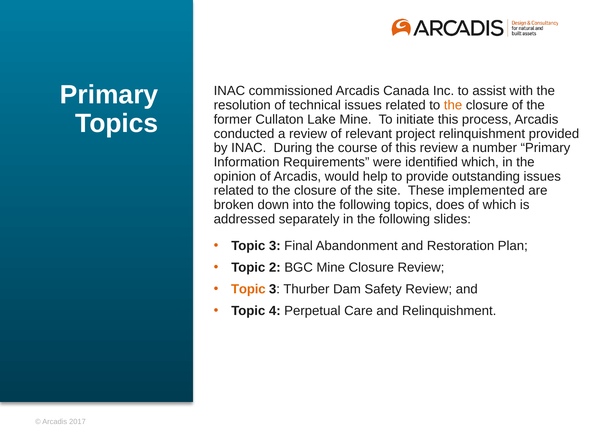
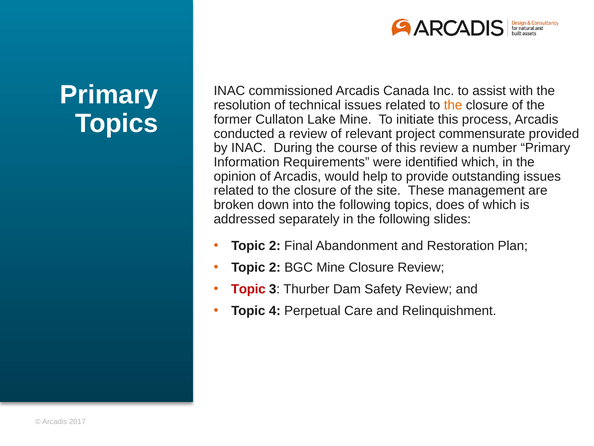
project relinquishment: relinquishment -> commensurate (482, 134)
implemented: implemented -> management (486, 190)
3: 3 -> 2 (275, 245)
Topic colour: orange -> red (248, 289)
